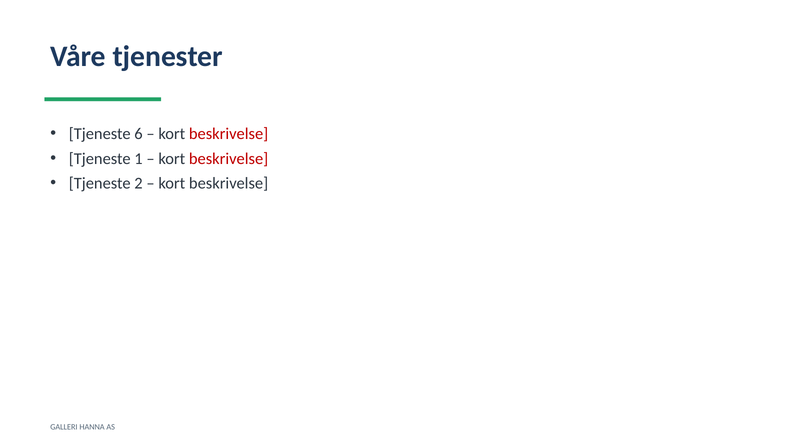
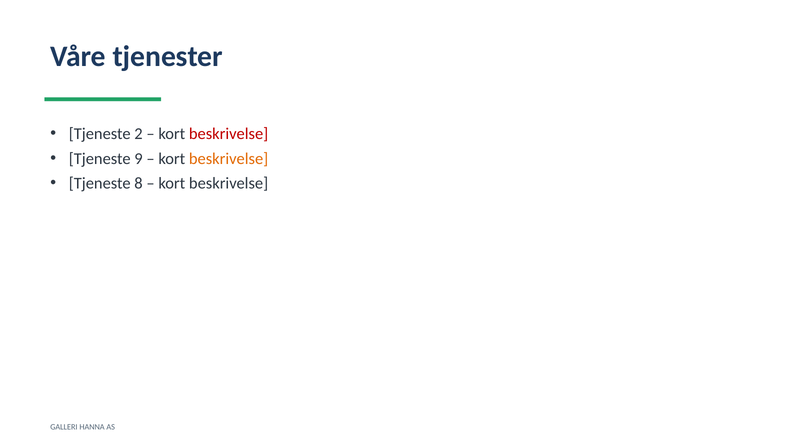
6: 6 -> 2 (139, 134)
1: 1 -> 9 (139, 159)
beskrivelse colour: red -> orange (229, 159)
2: 2 -> 8 (139, 183)
